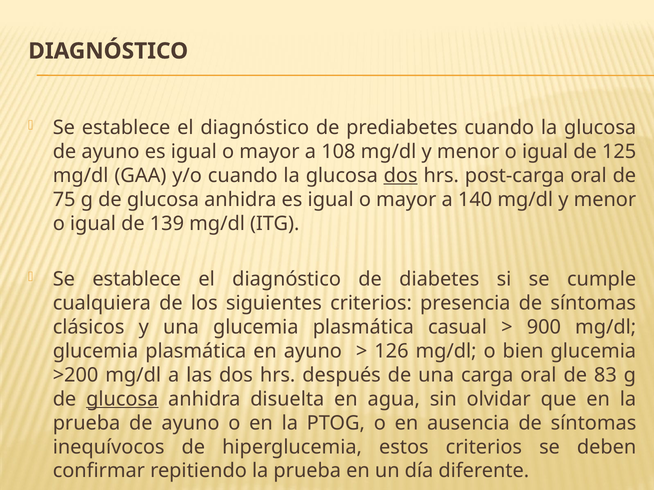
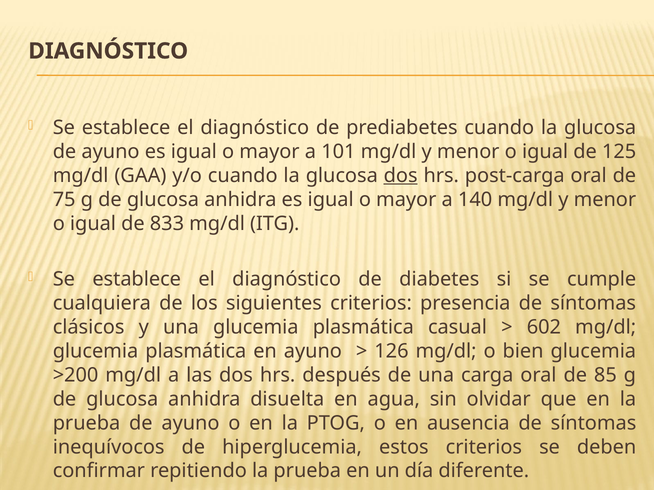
108: 108 -> 101 (338, 152)
139: 139 -> 833 (167, 224)
900: 900 -> 602 (544, 328)
83: 83 -> 85 (605, 375)
glucosa underline: present -> none (122, 399)
